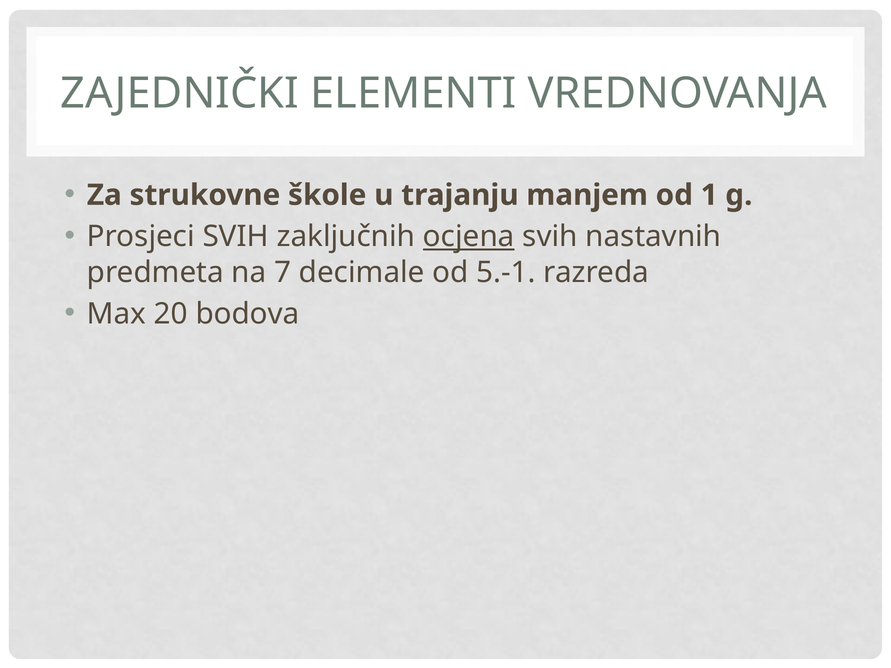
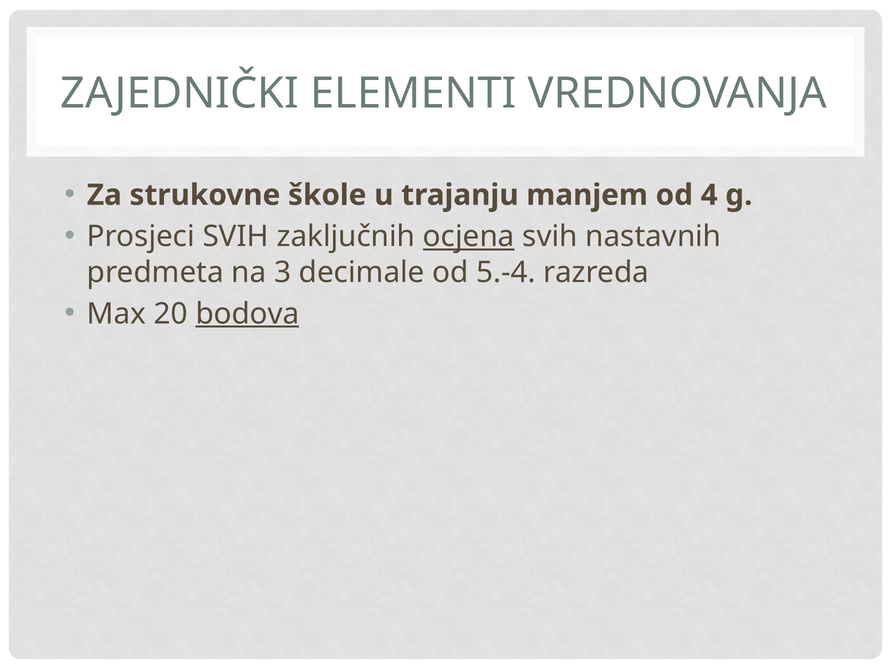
1: 1 -> 4 (709, 195)
7: 7 -> 3 (283, 272)
5.-1: 5.-1 -> 5.-4 (506, 272)
bodova underline: none -> present (247, 314)
